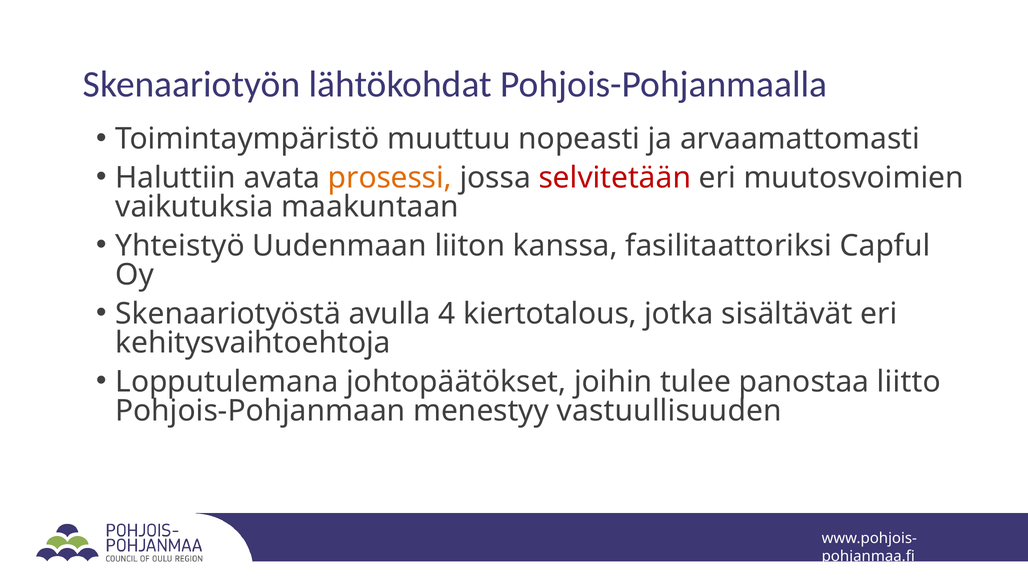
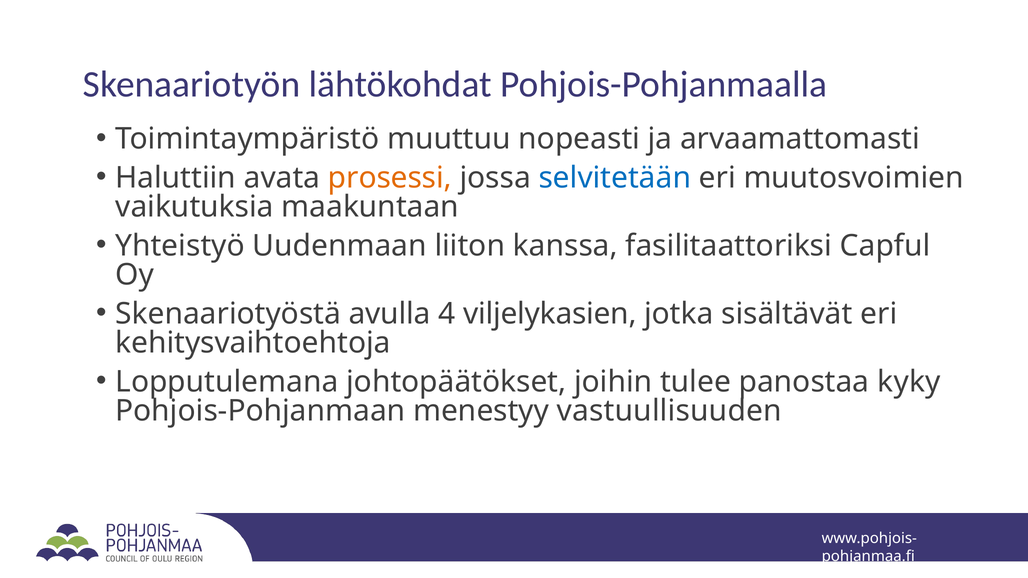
selvitetään colour: red -> blue (615, 178)
kiertotalous: kiertotalous -> viljelykasien (550, 314)
liitto: liitto -> kyky (909, 382)
